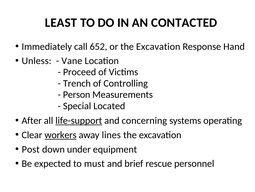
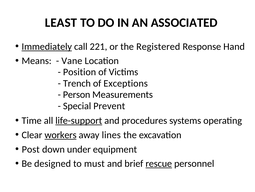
CONTACTED: CONTACTED -> ASSOCIATED (184, 23)
Immediately underline: none -> present (47, 46)
652: 652 -> 221 (98, 46)
or the Excavation: Excavation -> Registered (158, 46)
Unless: Unless -> Means (37, 61)
Proceed: Proceed -> Position (80, 72)
Controlling: Controlling -> Exceptions (126, 83)
Located: Located -> Prevent (109, 106)
After: After -> Time (32, 120)
concerning: concerning -> procedures (144, 120)
expected: expected -> designed (53, 163)
rescue underline: none -> present (159, 163)
